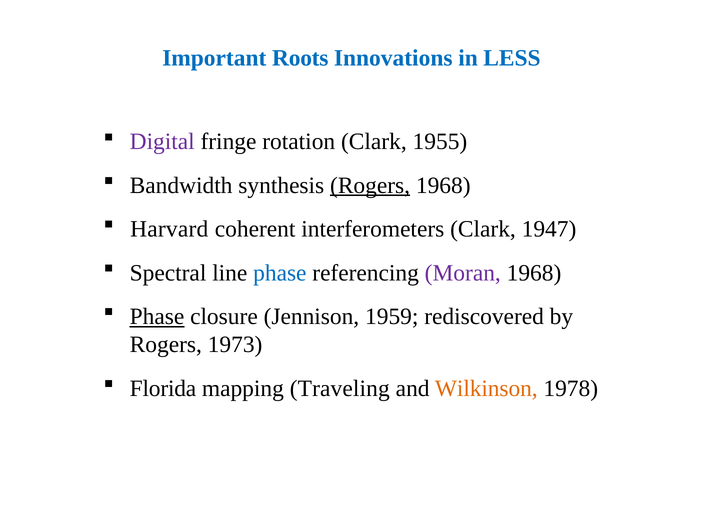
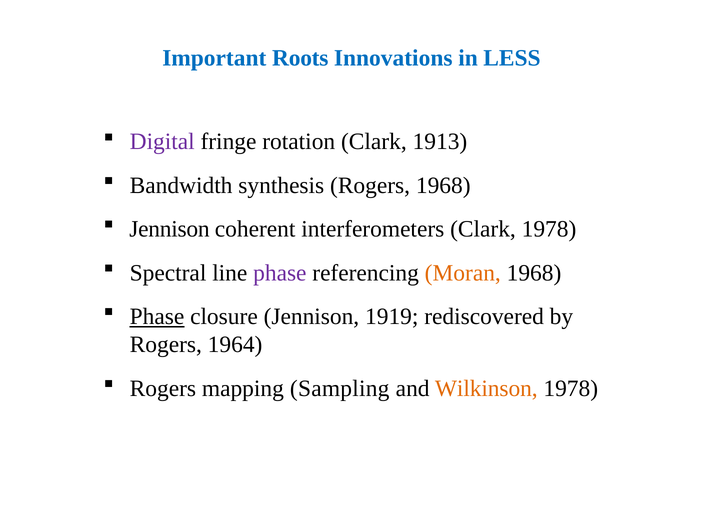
1955: 1955 -> 1913 (440, 142)
Rogers underline: present -> none (370, 185)
Harvard: Harvard -> Jennison (169, 229)
Clark 1947: 1947 -> 1978 (549, 229)
phase colour: blue -> purple (280, 273)
Moran colour: purple -> orange (463, 273)
1959: 1959 -> 1919 (392, 317)
1973: 1973 -> 1964 (235, 345)
Florida: Florida -> Rogers (163, 388)
Traveling: Traveling -> Sampling (340, 388)
